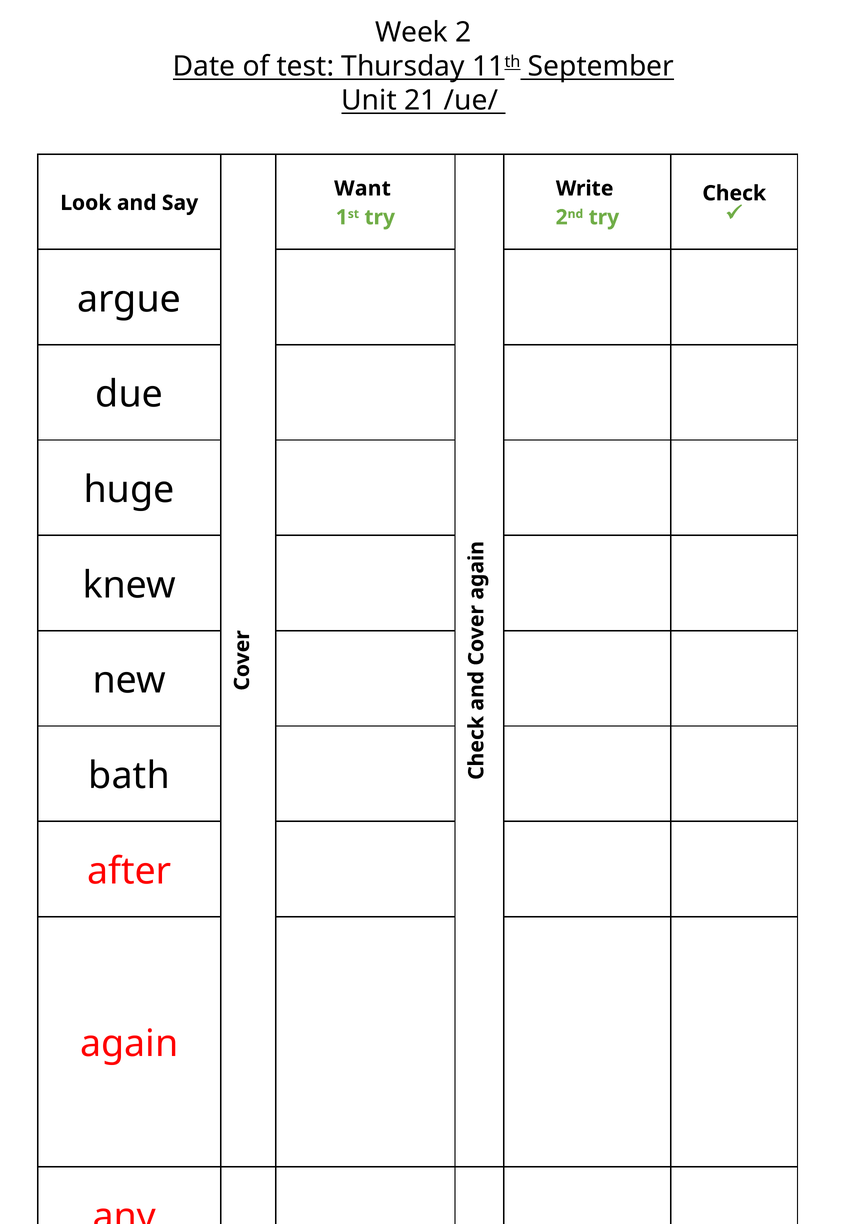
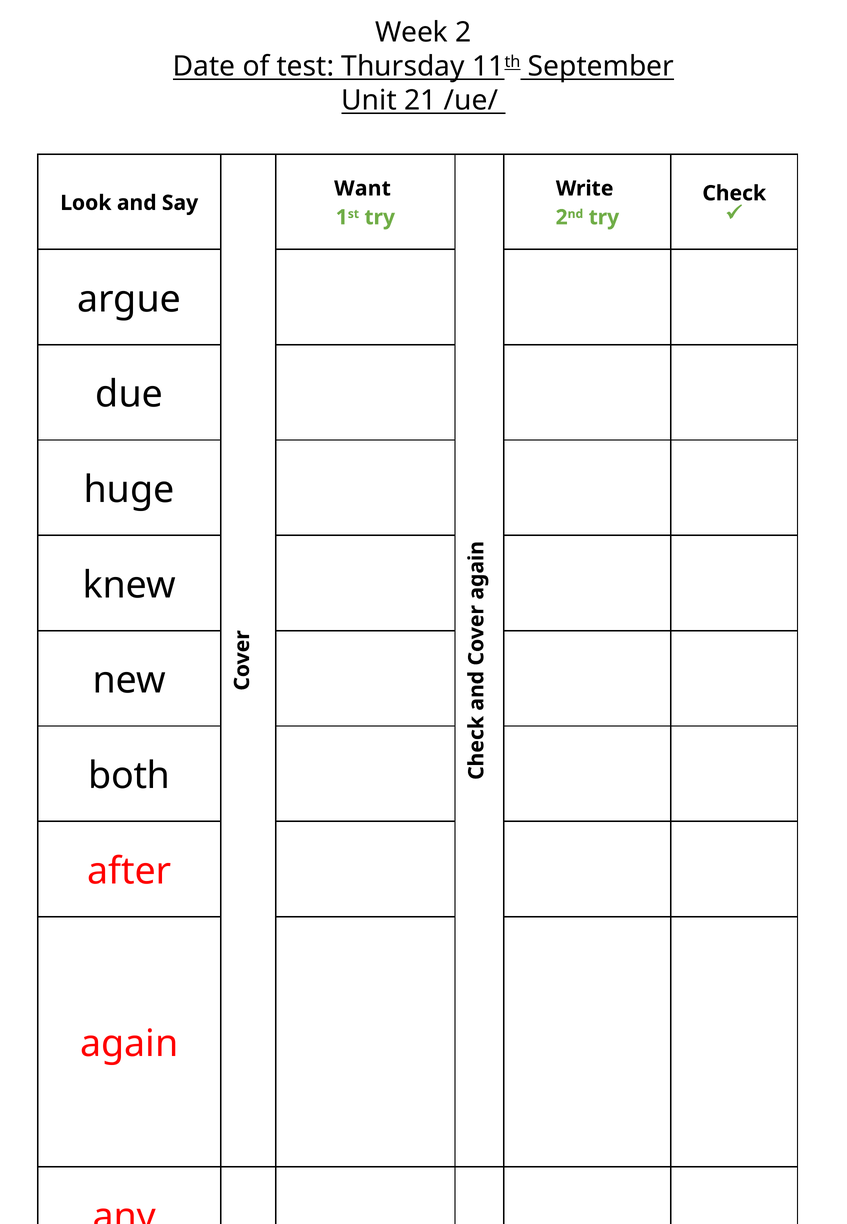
bath: bath -> both (129, 775)
